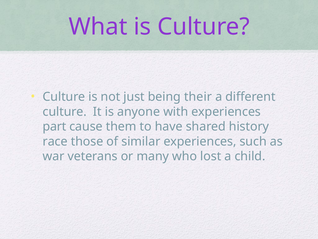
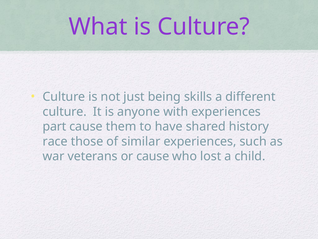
their: their -> skills (198, 97)
or many: many -> cause (153, 156)
